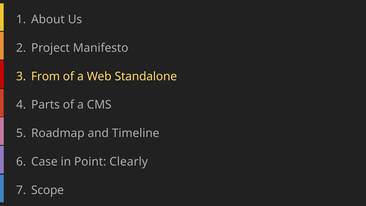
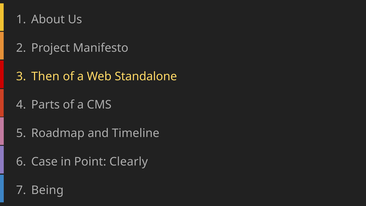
From: From -> Then (45, 76)
Scope: Scope -> Being (47, 190)
